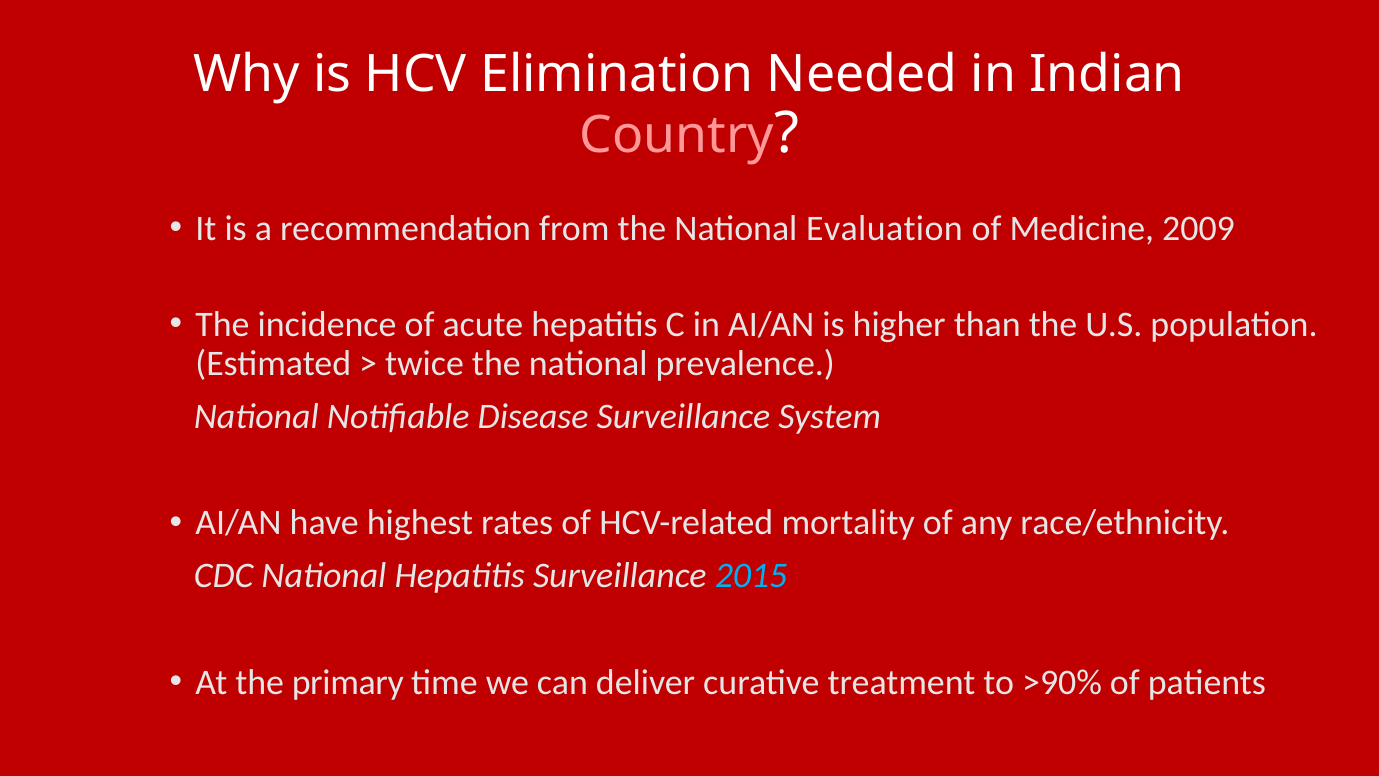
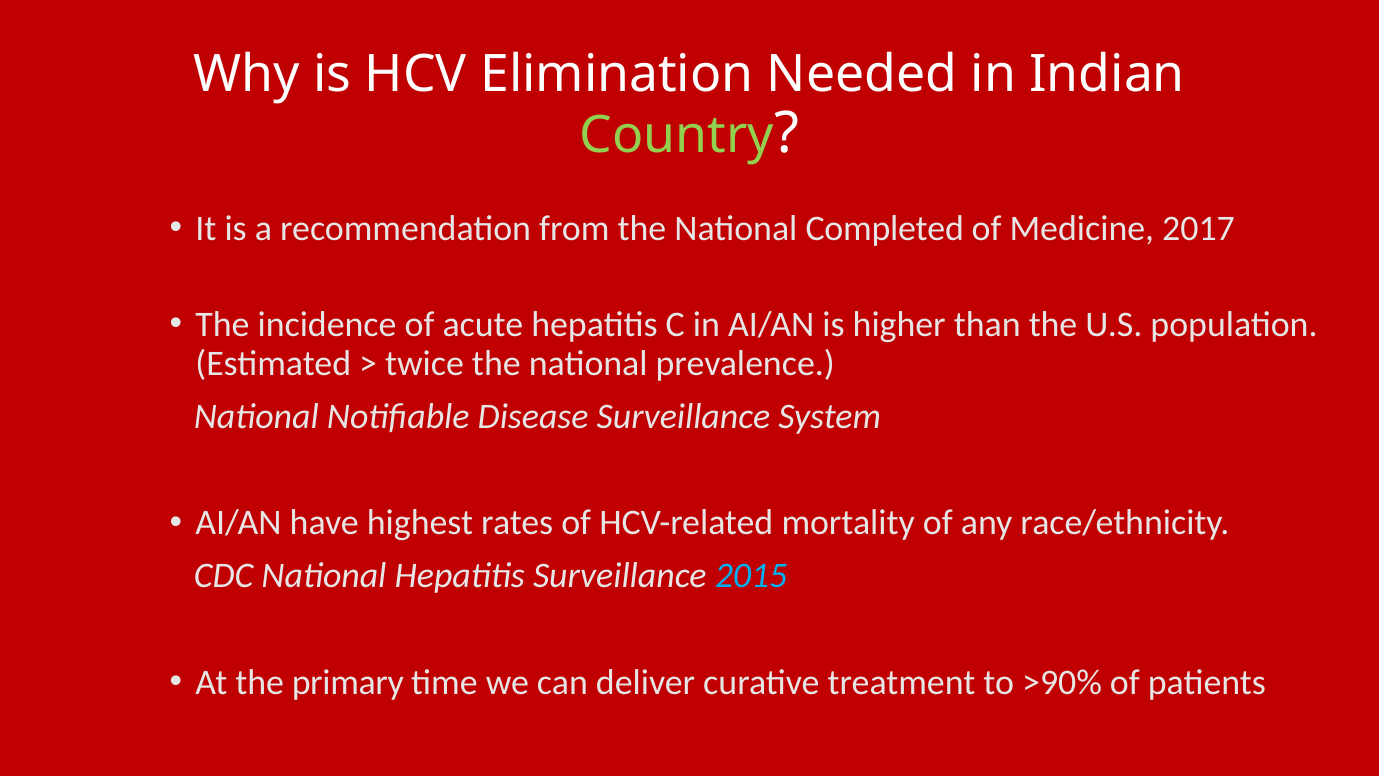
Country colour: pink -> light green (677, 135)
Evaluation: Evaluation -> Completed (885, 228)
2009: 2009 -> 2017 (1199, 228)
